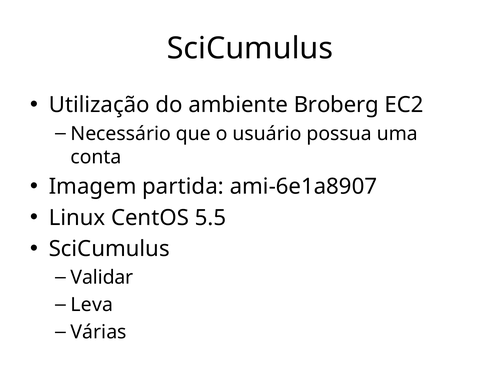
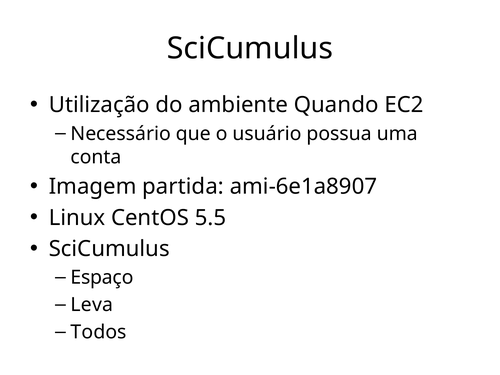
Broberg: Broberg -> Quando (336, 105)
Validar: Validar -> Espaço (102, 278)
Várias: Várias -> Todos (99, 332)
